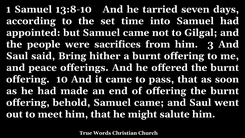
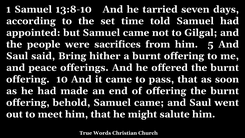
into: into -> told (160, 21)
3: 3 -> 5 (211, 44)
